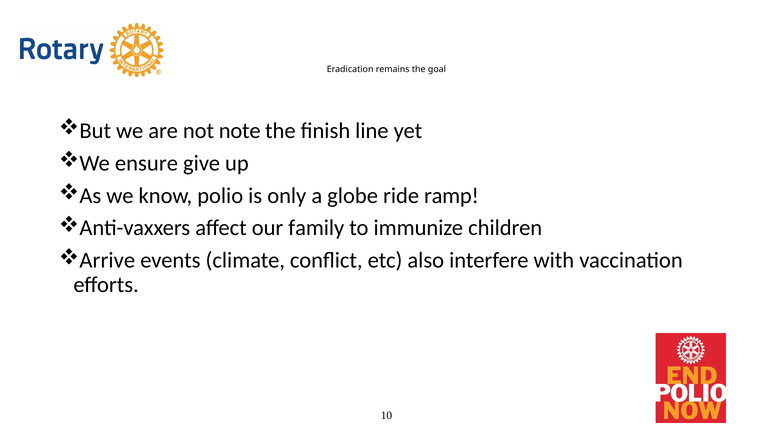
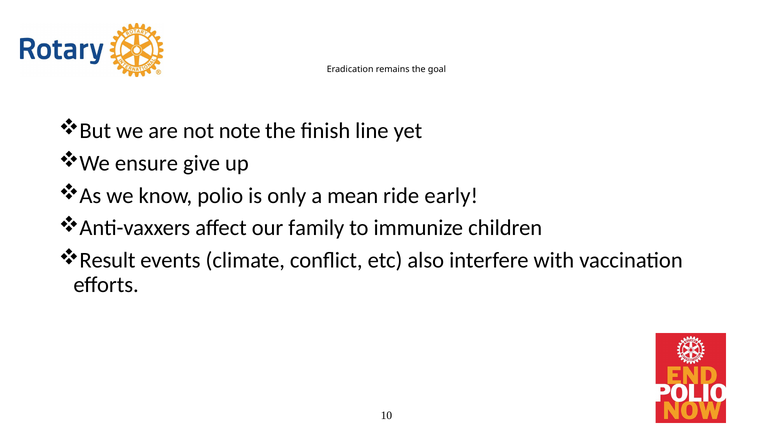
globe: globe -> mean (353, 196)
ramp: ramp -> early (451, 196)
Arrive: Arrive -> Result (107, 260)
